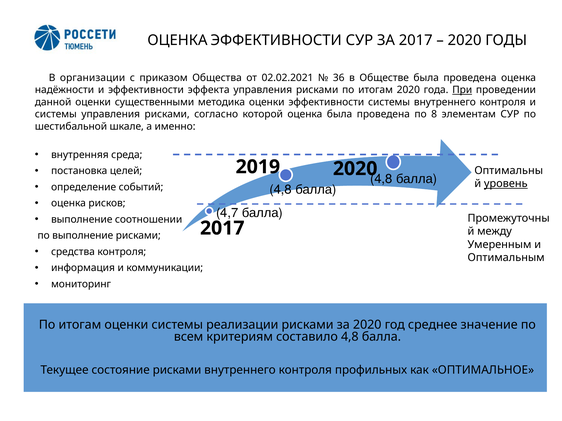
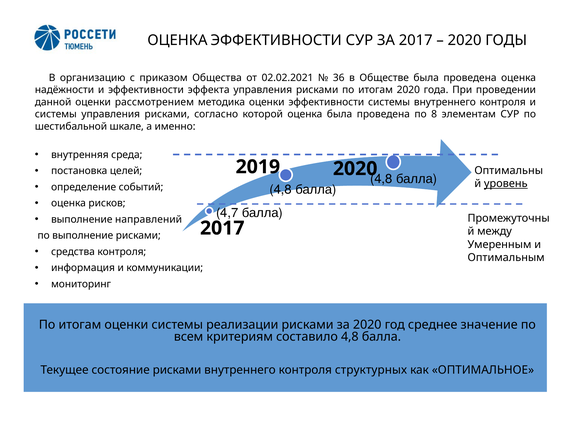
организации: организации -> организацию (93, 78)
При underline: present -> none (462, 90)
существенными: существенными -> рассмотрением (154, 102)
соотношении: соотношении -> направлений (149, 220)
профильных: профильных -> структурных (371, 370)
